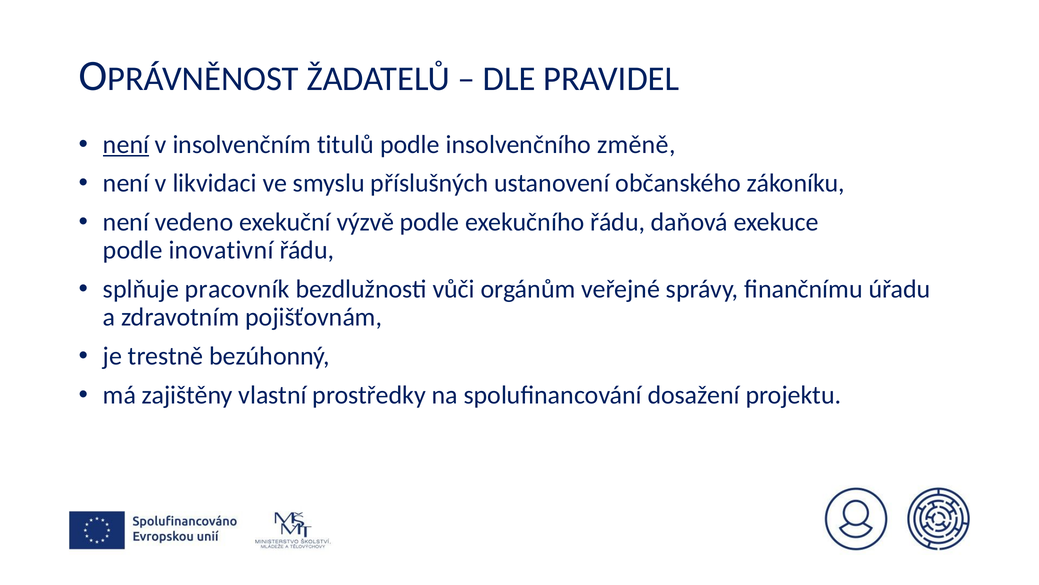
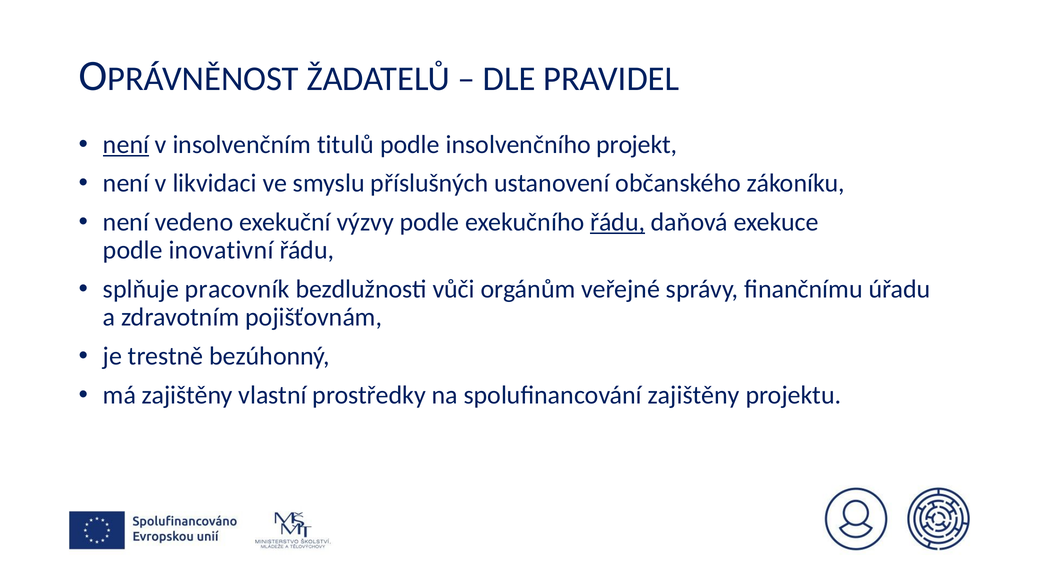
změně: změně -> projekt (637, 144)
výzvě: výzvě -> výzvy (365, 222)
řádu underline: none -> present (618, 222)
spolufinancování dosažení: dosažení -> zajištěny (694, 395)
